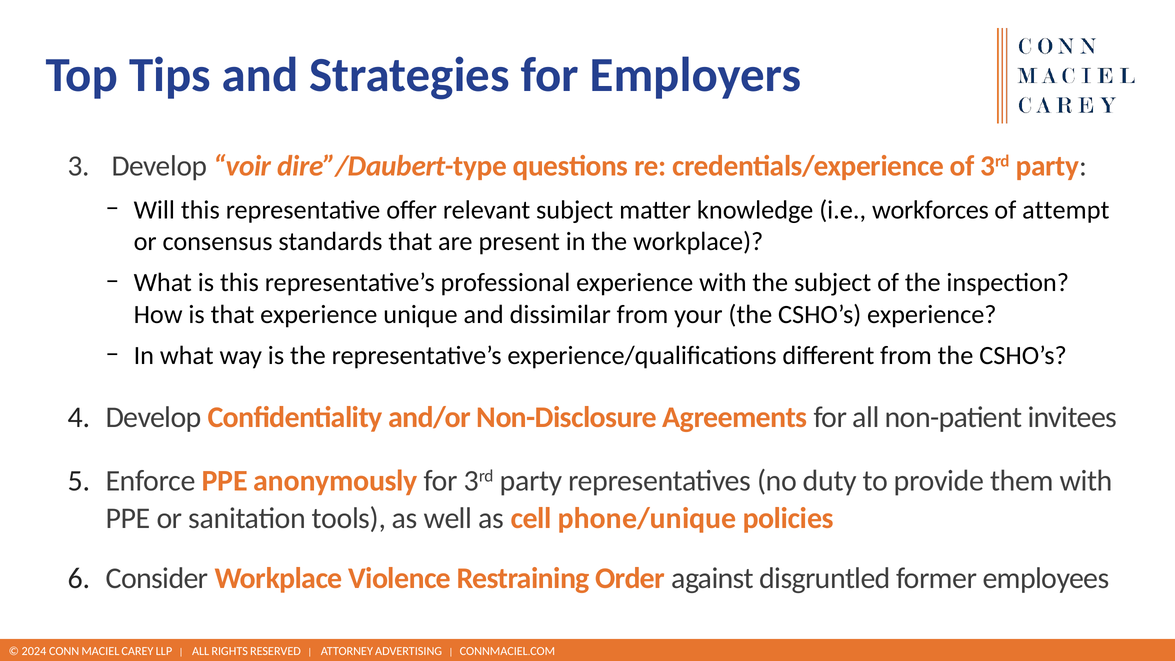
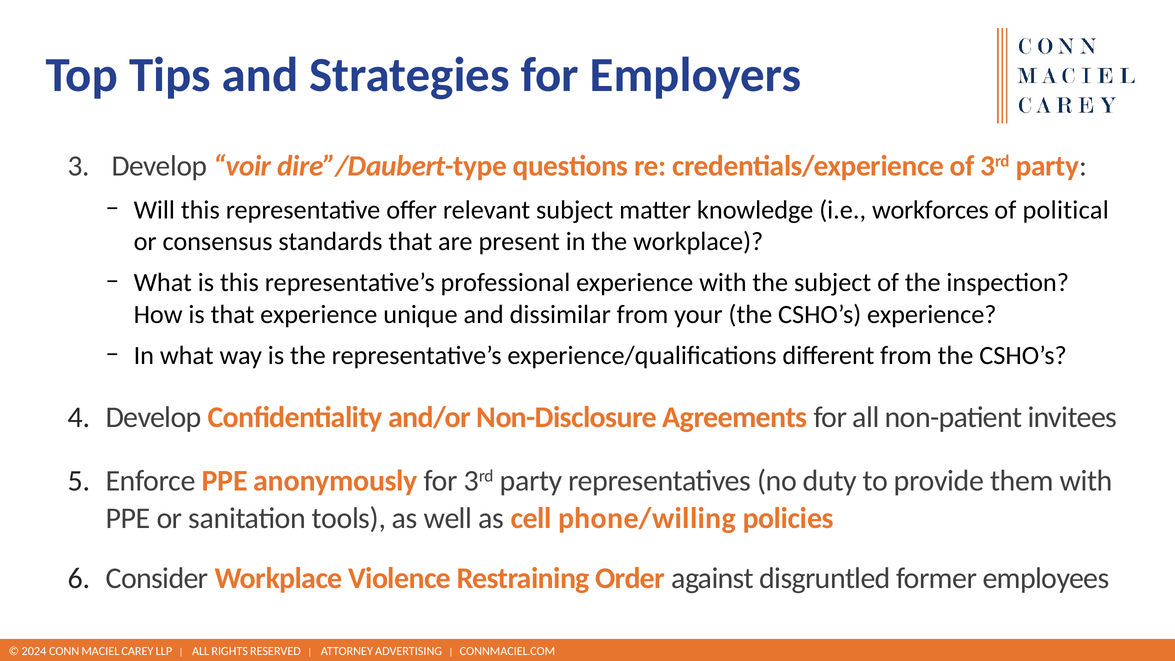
attempt: attempt -> political (1066, 210)
phone/unique: phone/unique -> phone/willing (647, 518)
